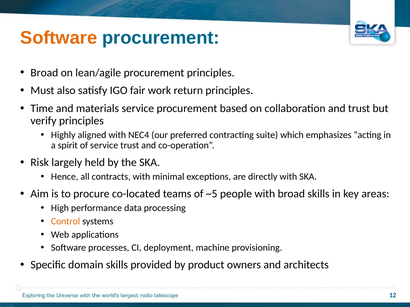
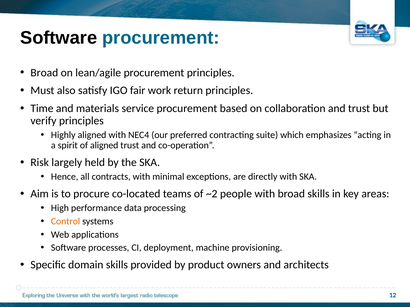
Software colour: orange -> black (59, 38)
of service: service -> aligned (104, 146)
~5: ~5 -> ~2 (212, 194)
